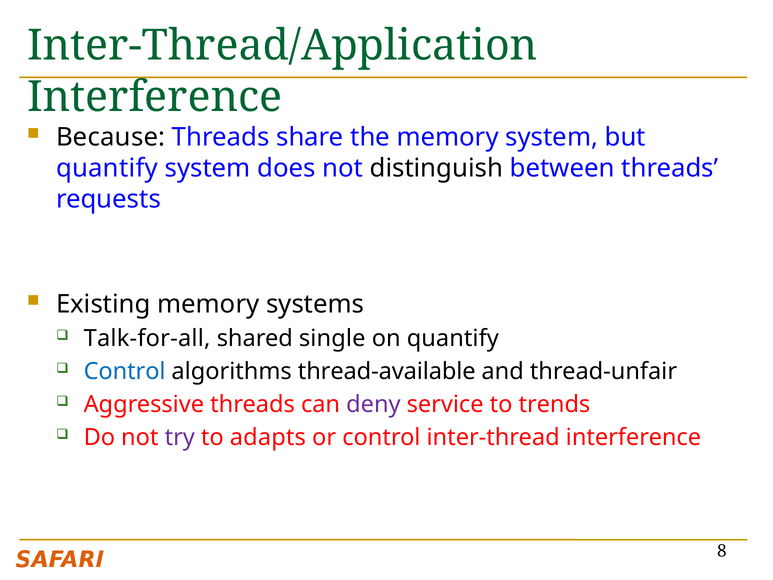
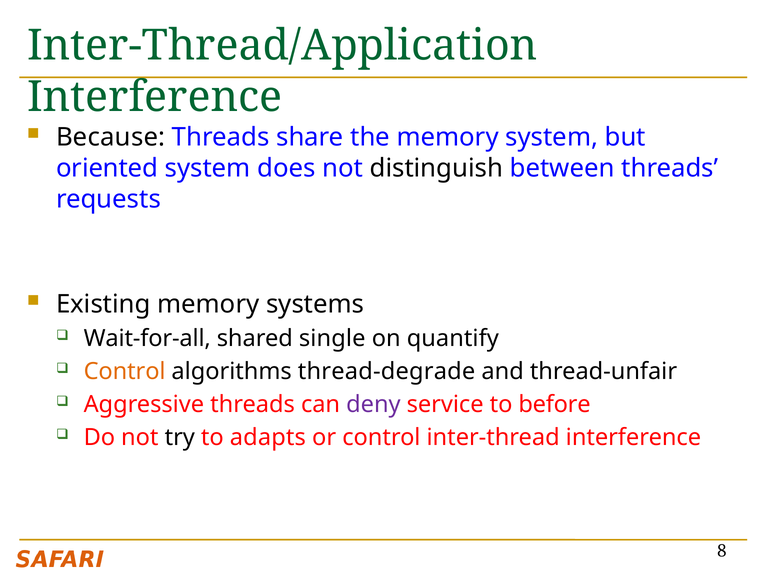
quantify: quantify -> oriented (107, 168)
Talk-for-all: Talk-for-all -> Wait-for-all (147, 338)
Control colour: blue -> orange (125, 371)
thread-available: thread-available -> thread-degrade (387, 371)
trends: trends -> before (555, 404)
try colour: purple -> black (180, 437)
